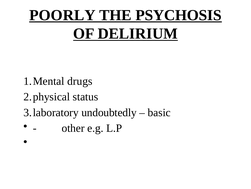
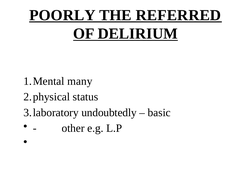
PSYCHOSIS: PSYCHOSIS -> REFERRED (178, 15)
drugs: drugs -> many (80, 81)
